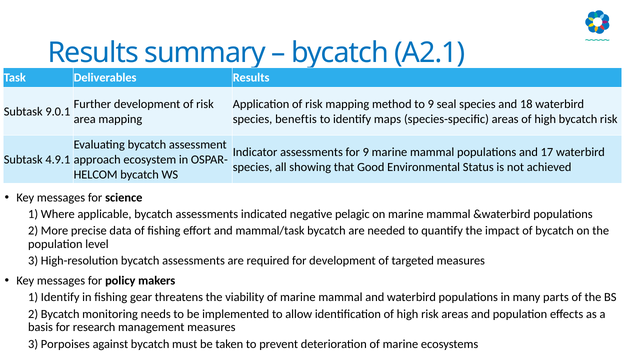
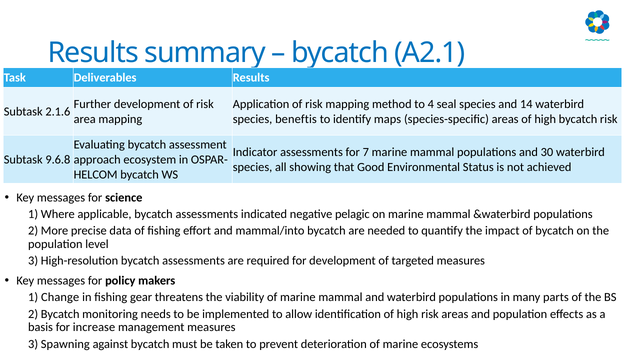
to 9: 9 -> 4 (431, 104)
18: 18 -> 14 (526, 104)
9.0.1: 9.0.1 -> 2.1.6 (58, 111)
for 9: 9 -> 7 (366, 152)
17: 17 -> 30 (547, 152)
4.9.1: 4.9.1 -> 9.6.8 (58, 159)
mammal/task: mammal/task -> mammal/into (270, 231)
1 Identify: Identify -> Change (60, 297)
research: research -> increase (94, 327)
Porpoises: Porpoises -> Spawning (65, 344)
